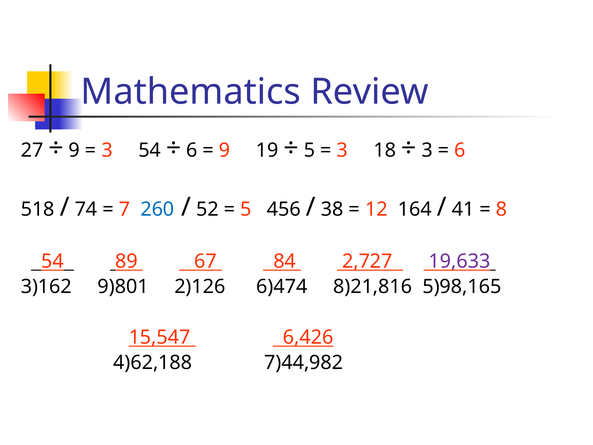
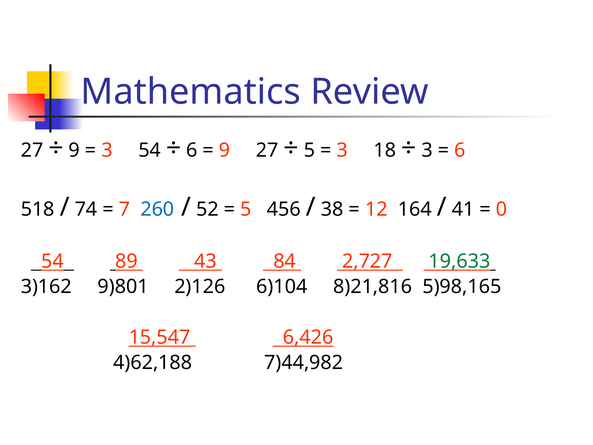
9 19: 19 -> 27 (267, 150)
8: 8 -> 0 (502, 209)
67: 67 -> 43 (206, 261)
19,633 colour: purple -> green (460, 261)
6)474: 6)474 -> 6)104 (282, 286)
